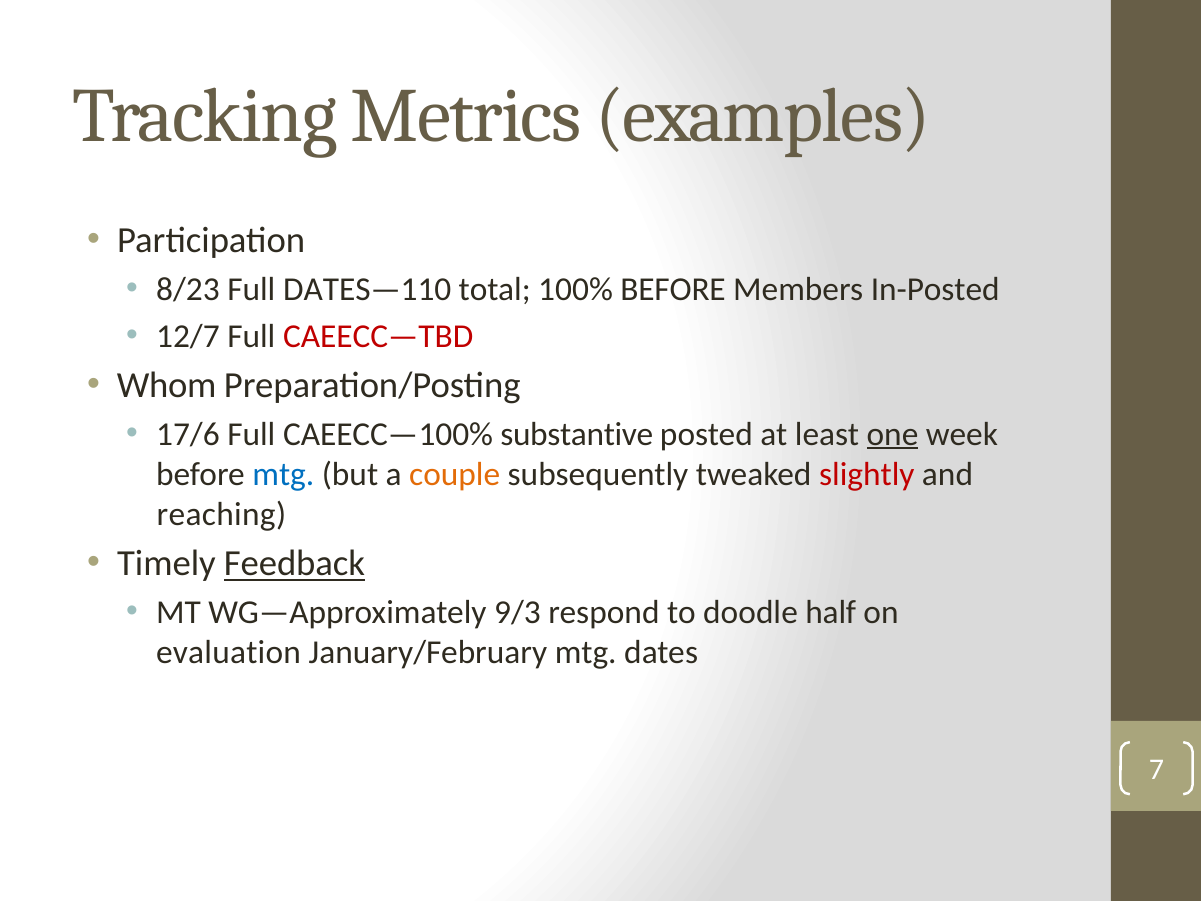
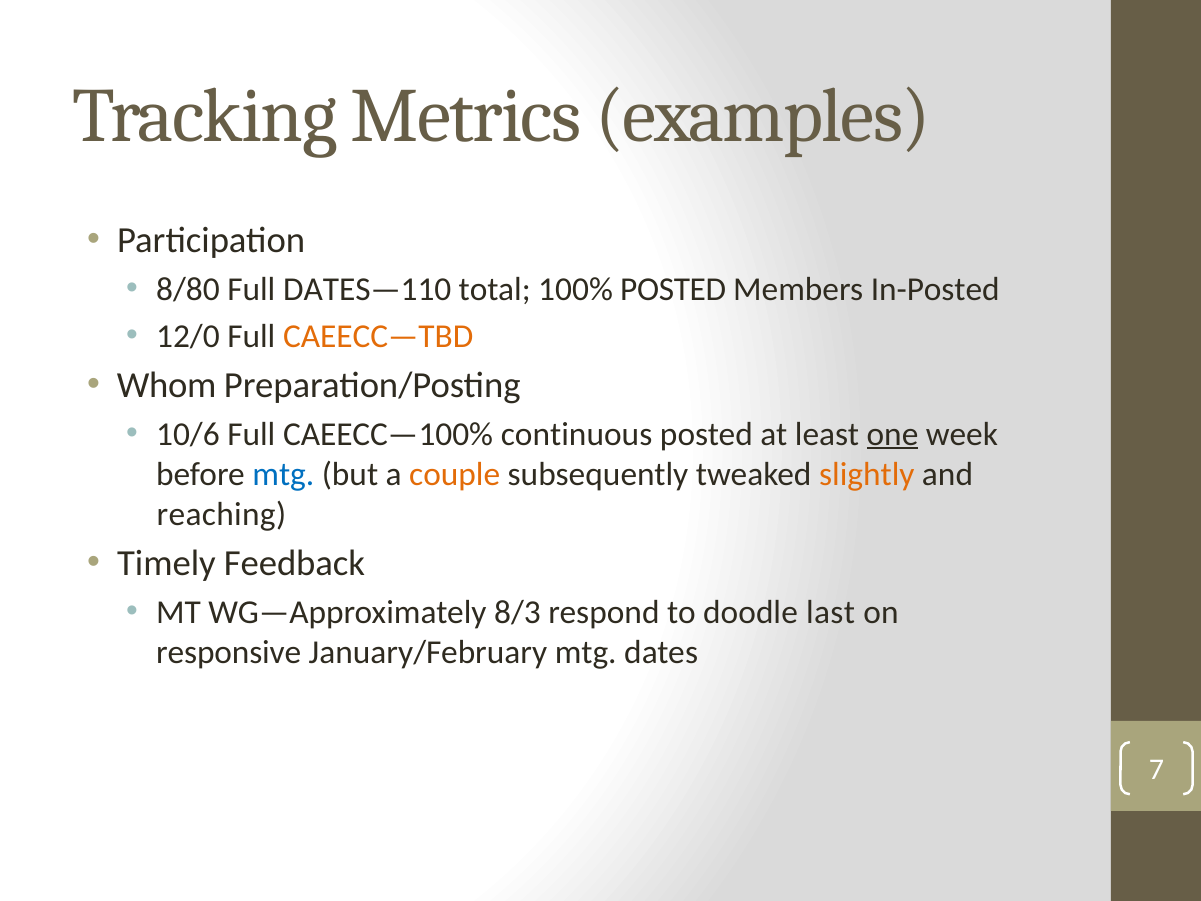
8/23: 8/23 -> 8/80 (188, 289)
100% BEFORE: BEFORE -> POSTED (673, 289)
12/7: 12/7 -> 12/0 (188, 336)
CAEECC—TBD colour: red -> orange (378, 336)
17/6: 17/6 -> 10/6 (188, 434)
substantive: substantive -> continuous (577, 434)
slightly colour: red -> orange (867, 474)
Feedback underline: present -> none (294, 564)
9/3: 9/3 -> 8/3 (518, 612)
half: half -> last (830, 612)
evaluation: evaluation -> responsive (229, 652)
